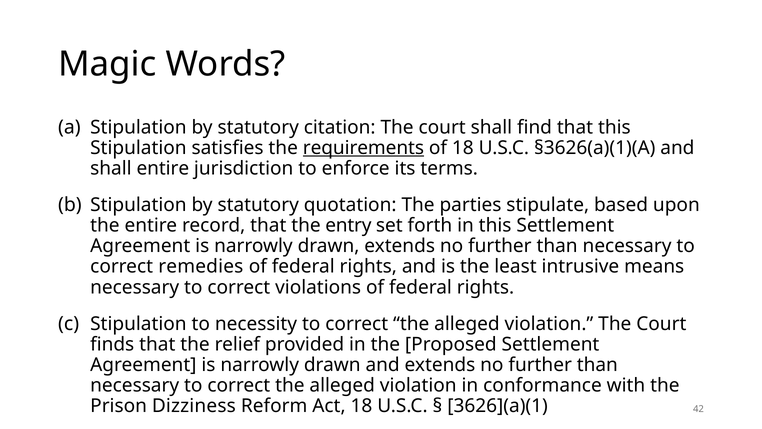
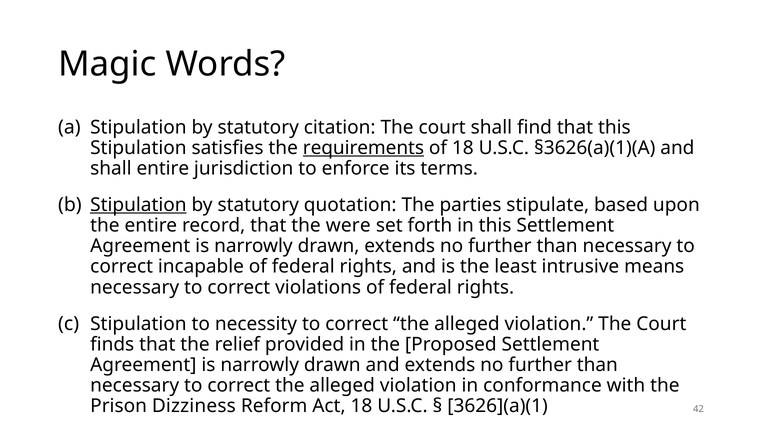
Stipulation underline: none -> present (138, 205)
entry: entry -> were (348, 225)
remedies: remedies -> incapable (201, 266)
